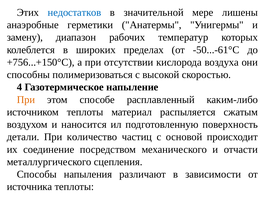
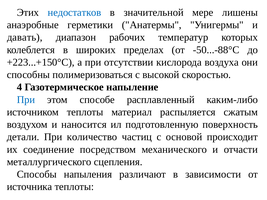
замену: замену -> давать (25, 37)
-50...-61°С: -50...-61°С -> -50...-88°С (216, 50)
+756...+150°С: +756...+150°С -> +223...+150°С (41, 62)
При colour: orange -> blue (26, 100)
